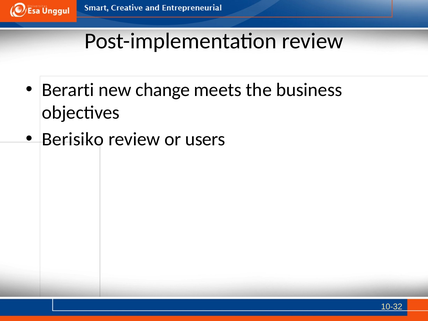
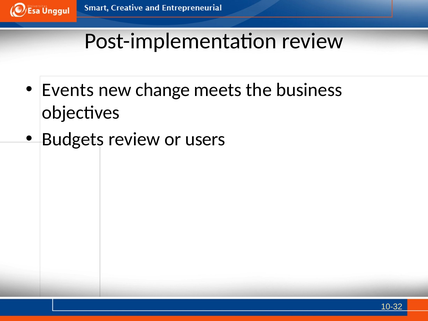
Berarti: Berarti -> Events (68, 90)
Berisiko: Berisiko -> Budgets (73, 139)
